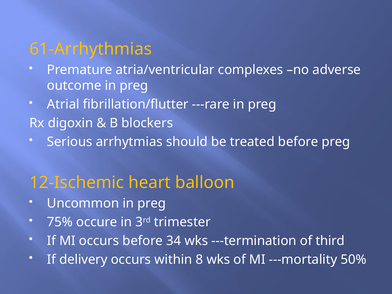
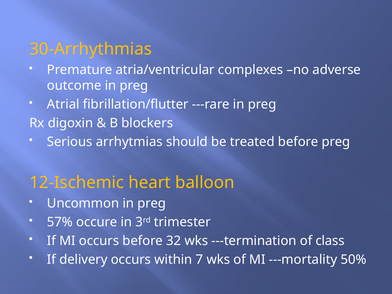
61-Arrhythmias: 61-Arrhythmias -> 30-Arrhythmias (91, 49)
75%: 75% -> 57% (60, 222)
34: 34 -> 32 (174, 241)
third: third -> class (330, 241)
8: 8 -> 7 (199, 260)
